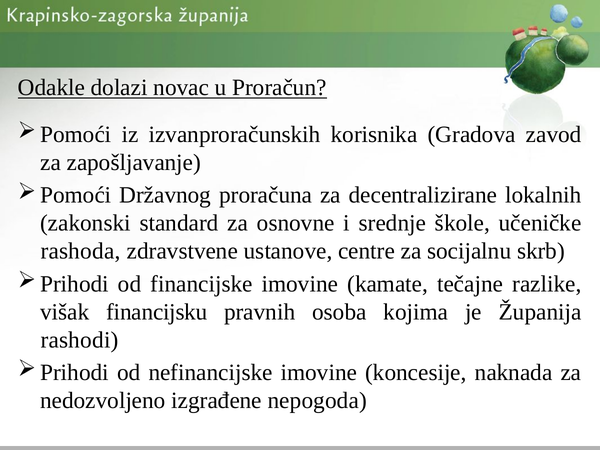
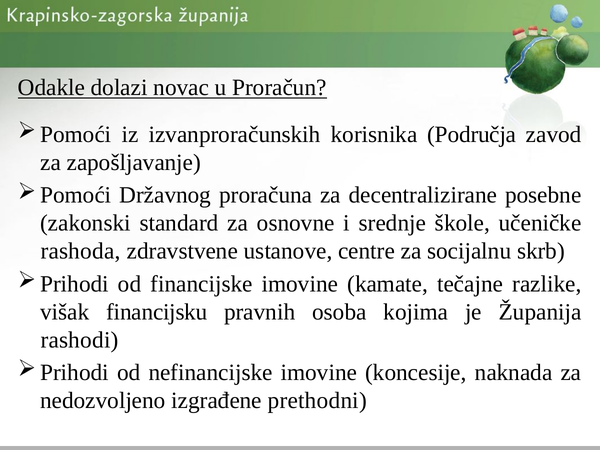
Gradova: Gradova -> Područja (472, 134)
lokalnih: lokalnih -> posebne (543, 195)
nepogoda: nepogoda -> prethodni (317, 401)
